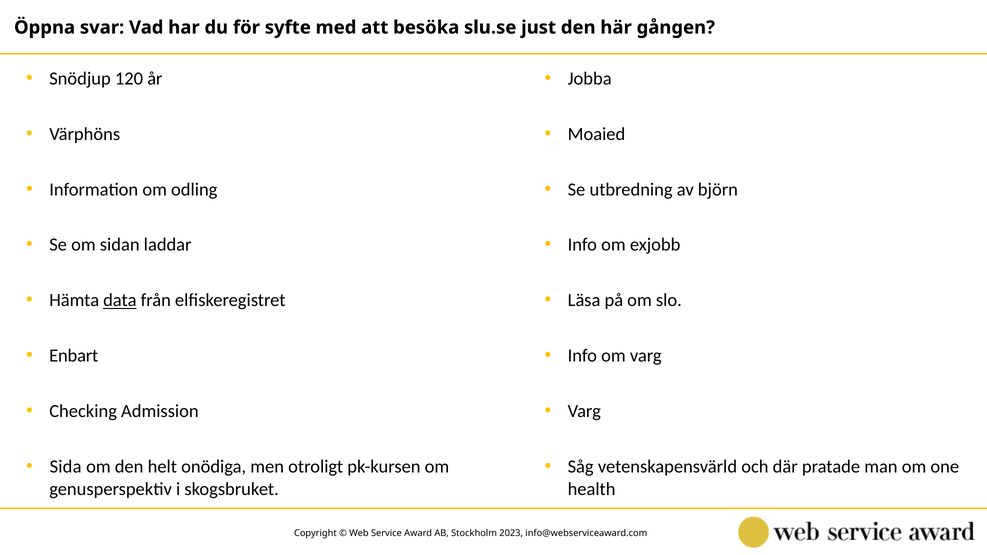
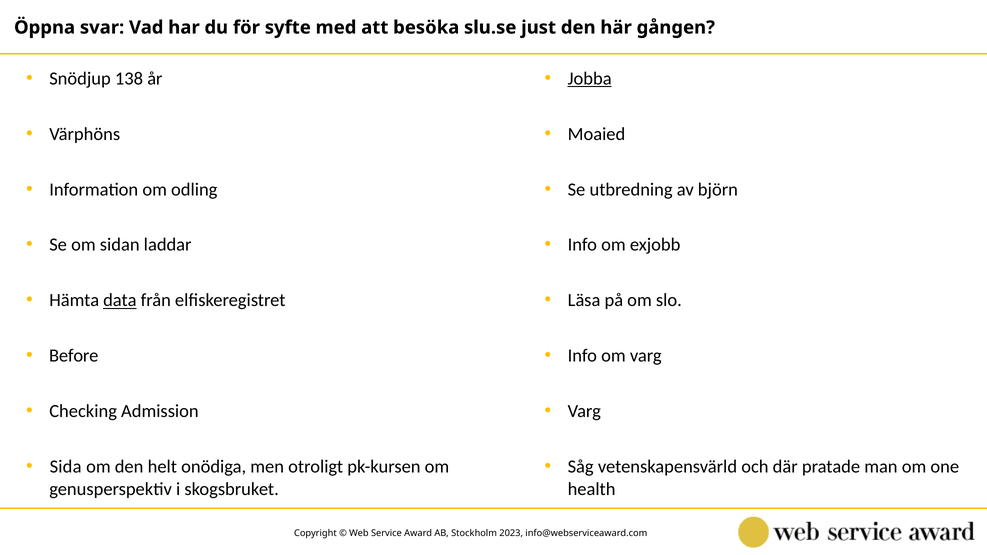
120: 120 -> 138 (129, 78)
Jobba underline: none -> present (590, 78)
Enbart: Enbart -> Before (74, 356)
